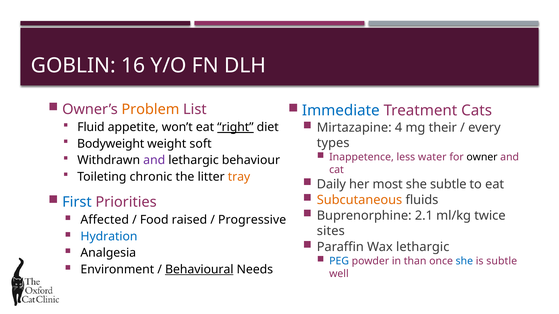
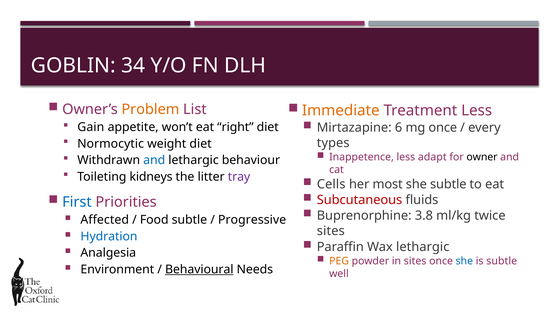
16: 16 -> 34 (133, 66)
Immediate colour: blue -> orange (341, 111)
Treatment Cats: Cats -> Less (477, 111)
Fluid: Fluid -> Gain (91, 127)
right underline: present -> none (235, 127)
4: 4 -> 6 (399, 128)
mg their: their -> once (443, 128)
Bodyweight: Bodyweight -> Normocytic (111, 144)
weight soft: soft -> diet (201, 144)
water: water -> adapt (432, 157)
and colour: purple -> blue (154, 160)
chronic: chronic -> kidneys (151, 177)
tray colour: orange -> purple (239, 177)
Daily: Daily -> Cells (331, 184)
Subcutaneous colour: orange -> red (360, 200)
2.1: 2.1 -> 3.8 (424, 216)
Food raised: raised -> subtle (189, 220)
PEG colour: blue -> orange (339, 261)
in than: than -> sites (415, 261)
